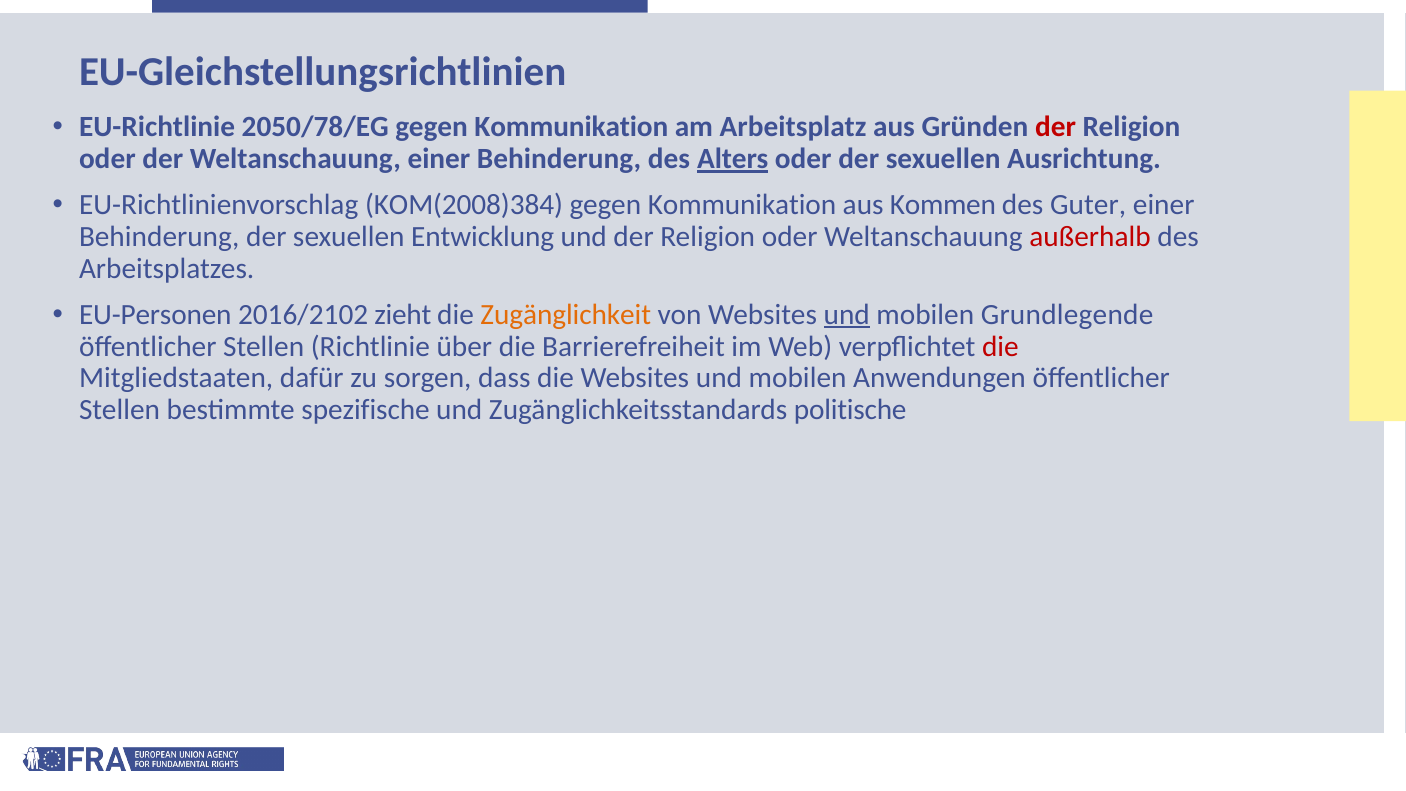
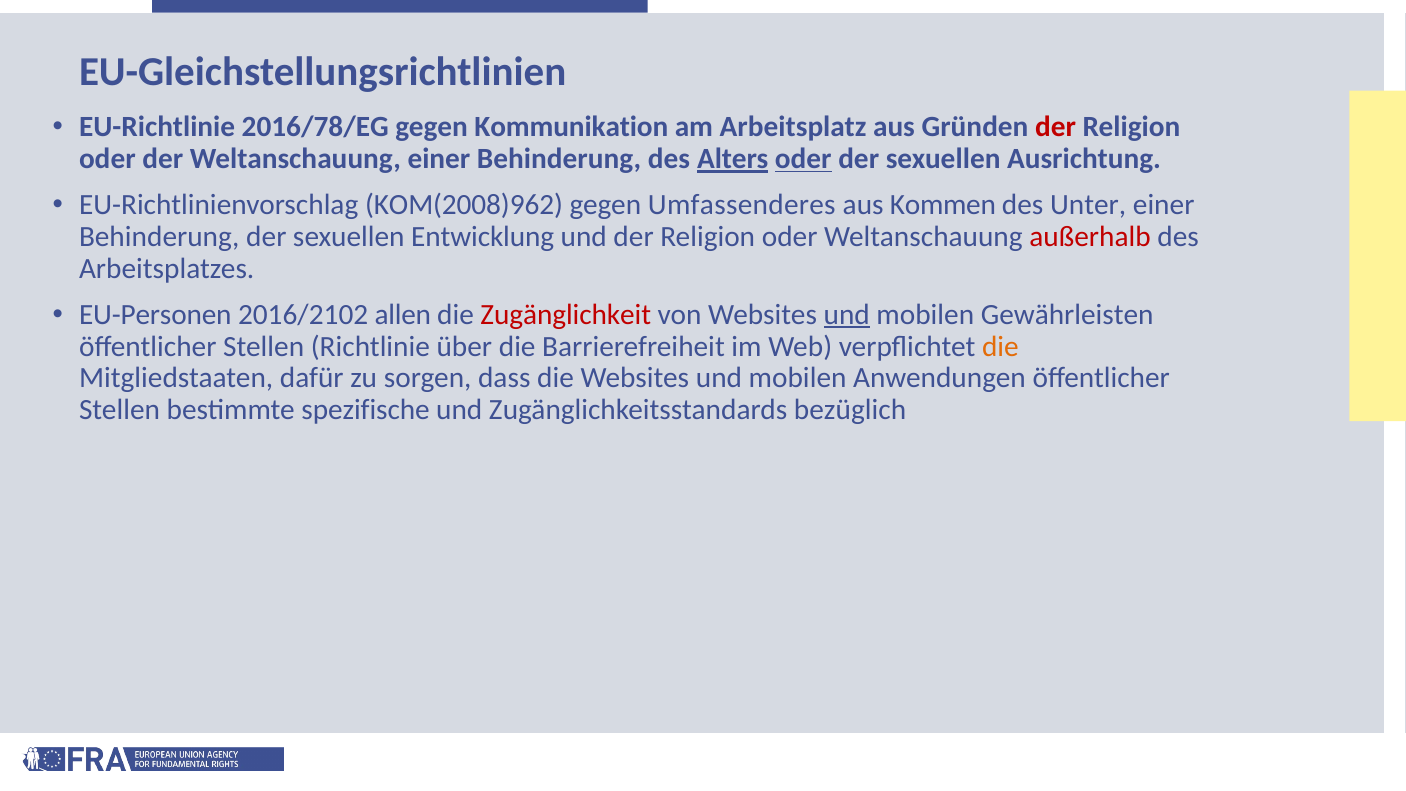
2050/78/EG: 2050/78/EG -> 2016/78/EG (315, 127)
oder underline: none -> present (803, 159)
KOM(2008)384: KOM(2008)384 -> KOM(2008)962 (464, 205)
Kommunikation: Kommunikation -> Umfassenderes (742, 205)
Guter: Guter -> Unter (1088, 205)
zieht: zieht -> allen (403, 315)
Zugänglichkeit colour: orange -> red (566, 315)
Grundlegende: Grundlegende -> Gewährleisten (1067, 315)
die colour: red -> orange (1000, 346)
politische: politische -> bezüglich (850, 410)
